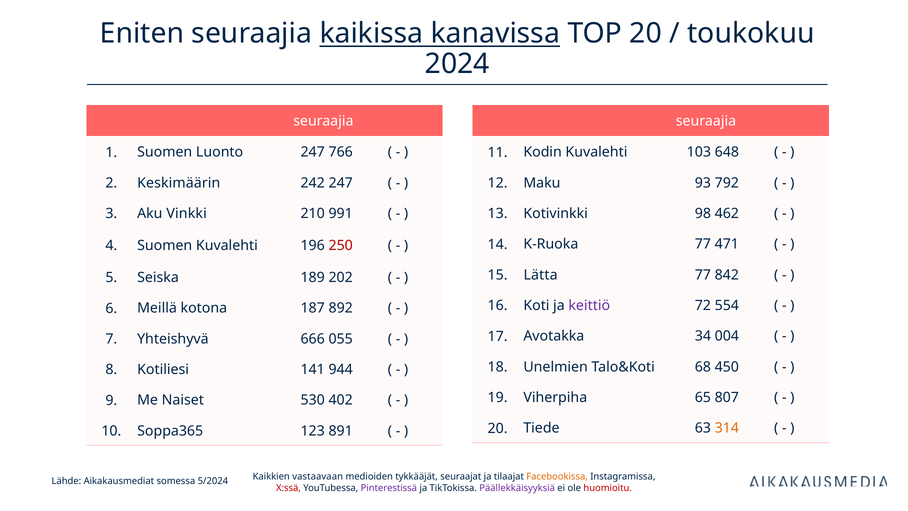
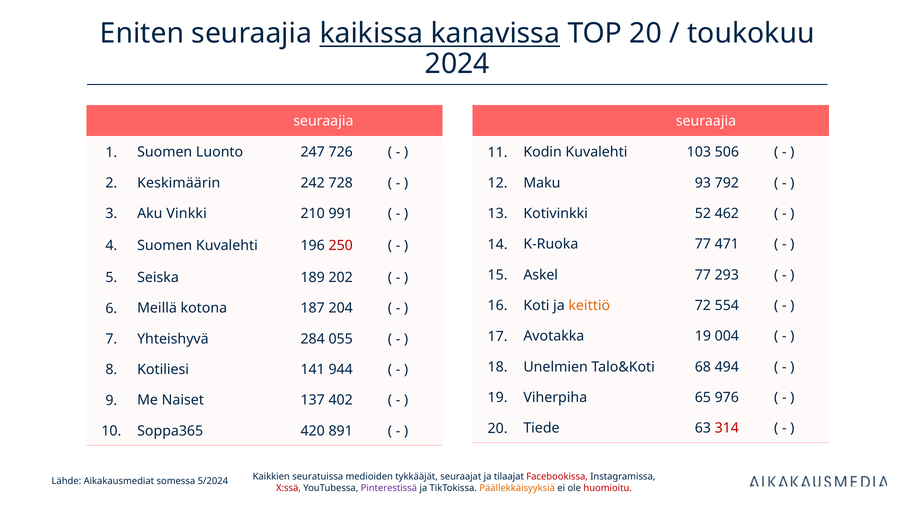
766: 766 -> 726 (341, 152)
648: 648 -> 506 (727, 152)
242 247: 247 -> 728 (341, 183)
98: 98 -> 52 (703, 213)
Lätta: Lätta -> Askel (541, 275)
842: 842 -> 293 (727, 275)
keittiö colour: purple -> orange (589, 305)
892: 892 -> 204 (341, 308)
Avotakka 34: 34 -> 19 (703, 336)
666: 666 -> 284 (313, 339)
450: 450 -> 494 (727, 367)
807: 807 -> 976 (727, 397)
530: 530 -> 137 (313, 400)
314 colour: orange -> red (727, 428)
123: 123 -> 420 (313, 431)
vastaavaan: vastaavaan -> seuratuissa (318, 476)
Facebookissa colour: orange -> red (557, 476)
Päällekkäisyyksiä colour: purple -> orange (517, 488)
